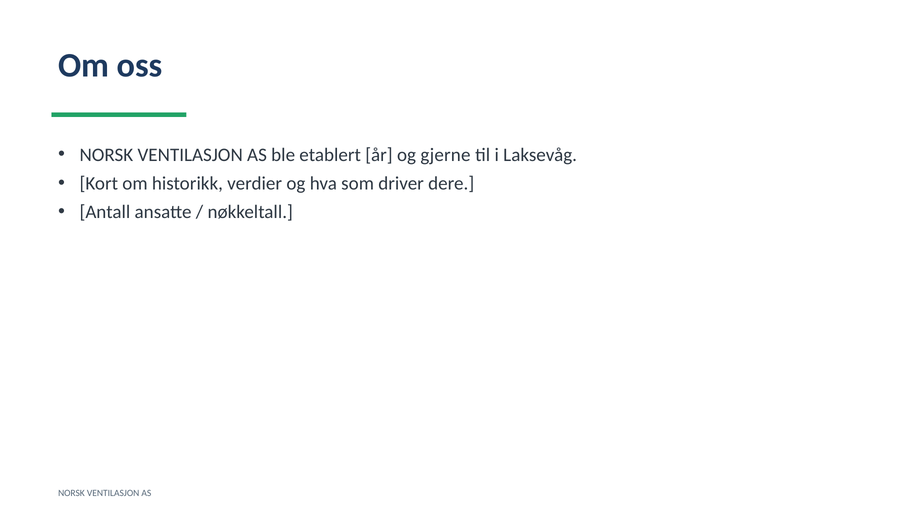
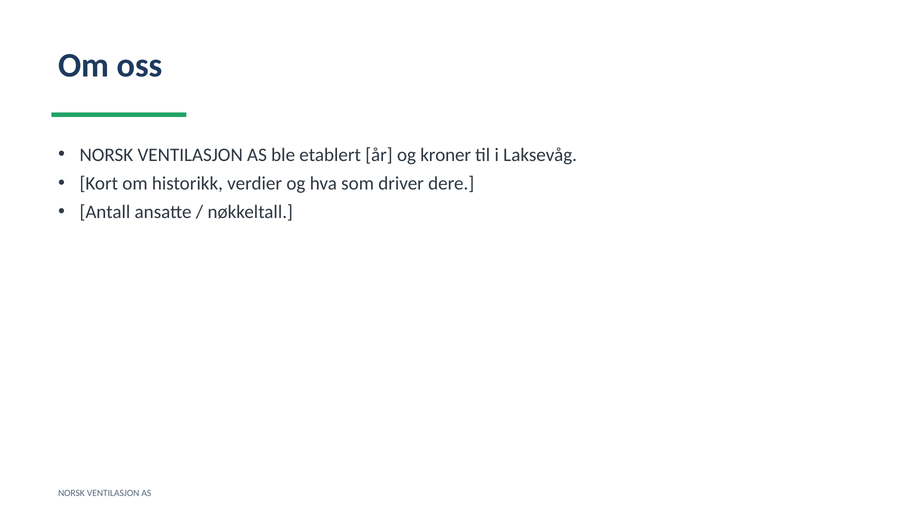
gjerne: gjerne -> kroner (446, 155)
